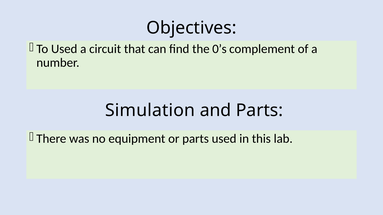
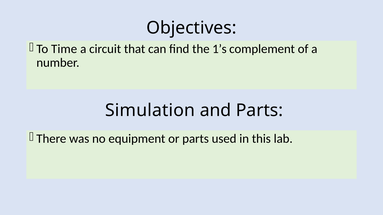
To Used: Used -> Time (64, 49)
0’s: 0’s -> 1’s (219, 49)
